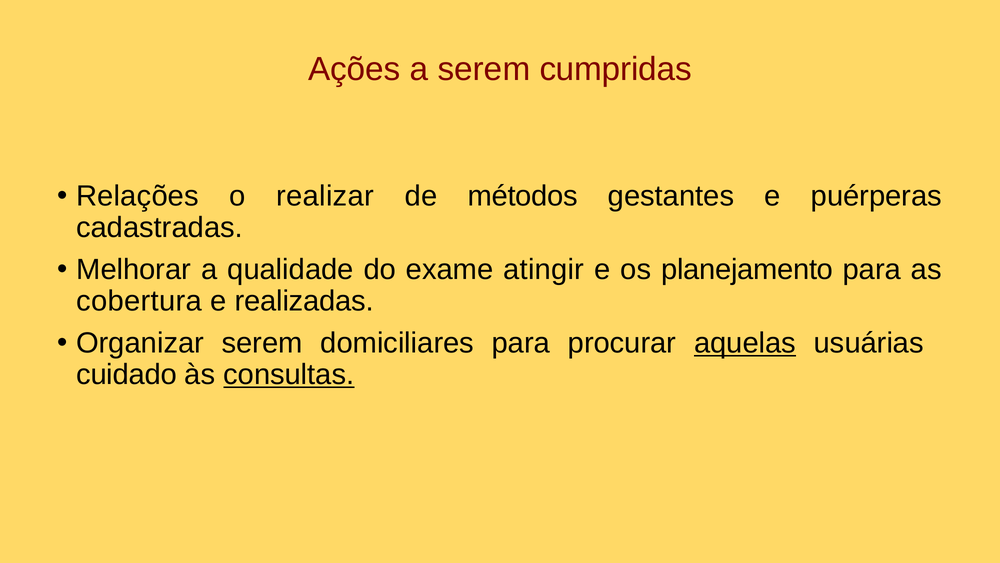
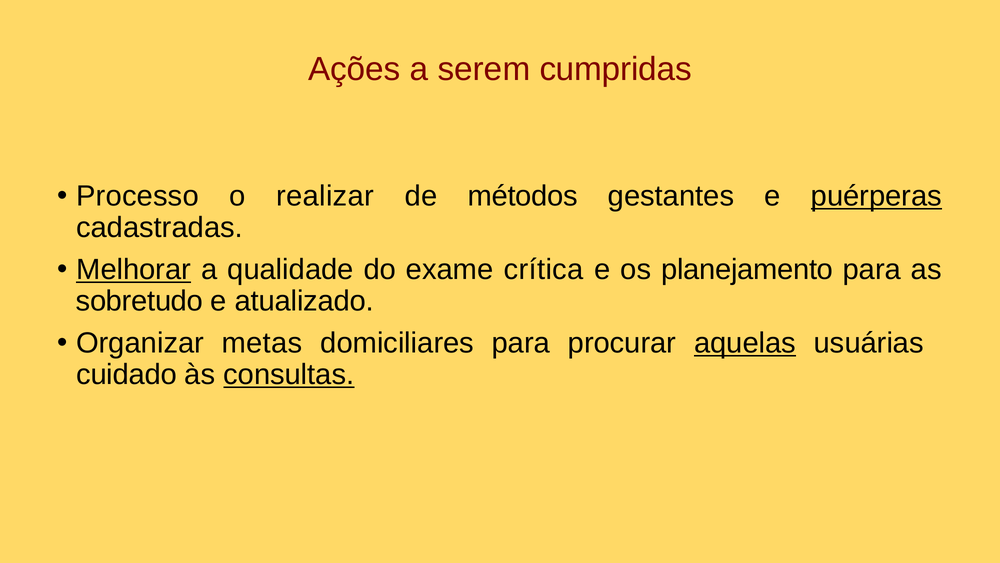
Relações: Relações -> Processo (138, 196)
puérperas underline: none -> present (876, 196)
Melhorar underline: none -> present (134, 269)
atingir: atingir -> crítica (544, 269)
cobertura: cobertura -> sobretudo (139, 301)
realizadas: realizadas -> atualizado (304, 301)
Organizar serem: serem -> metas (262, 343)
